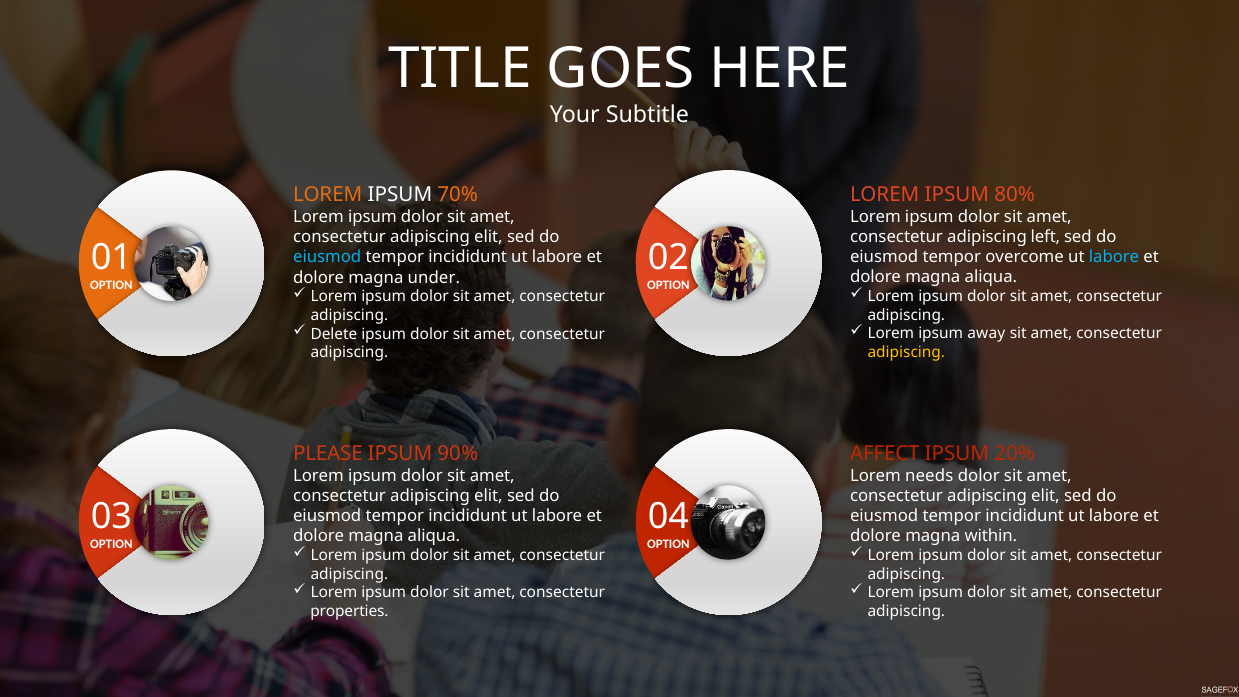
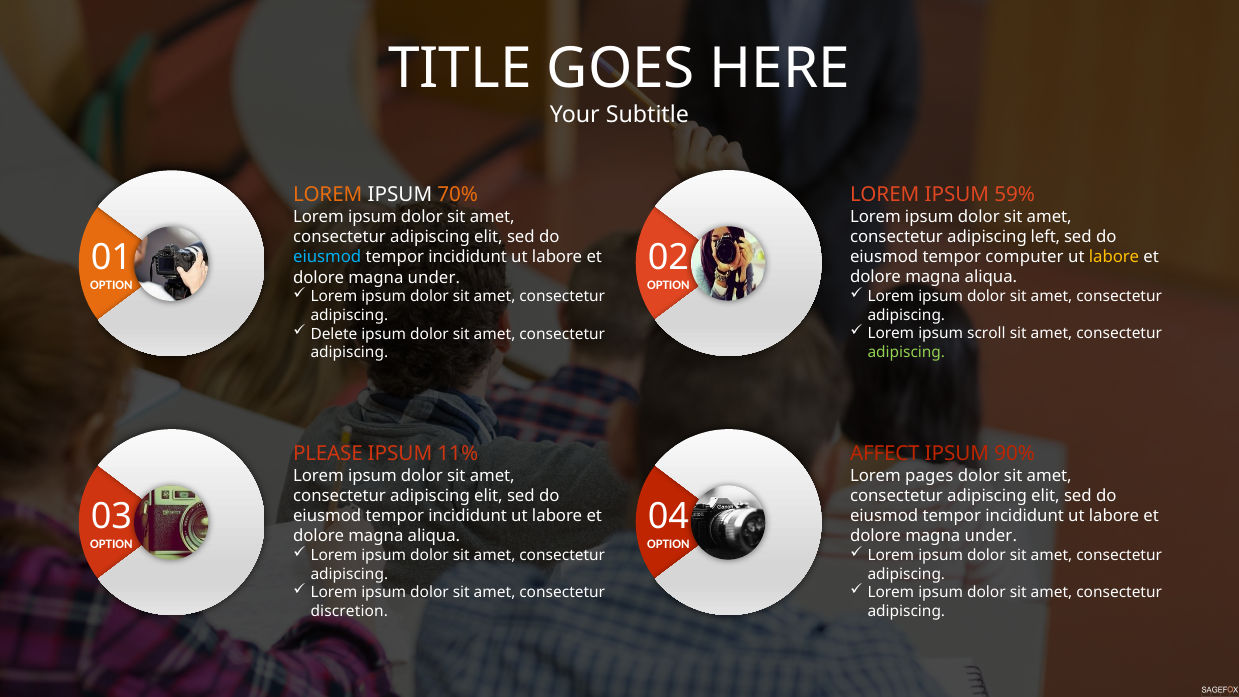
80%: 80% -> 59% (1015, 195)
overcome: overcome -> computer (1025, 257)
labore colour: light blue -> yellow (1114, 257)
away: away -> scroll (986, 334)
adipiscing colour: yellow -> light green (906, 352)
90%: 90% -> 11% (458, 454)
20%: 20% -> 90% (1015, 454)
needs: needs -> pages (929, 476)
within: within -> under (991, 536)
properties: properties -> discretion (349, 611)
